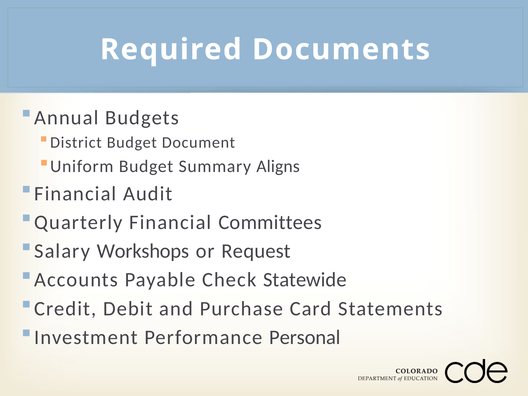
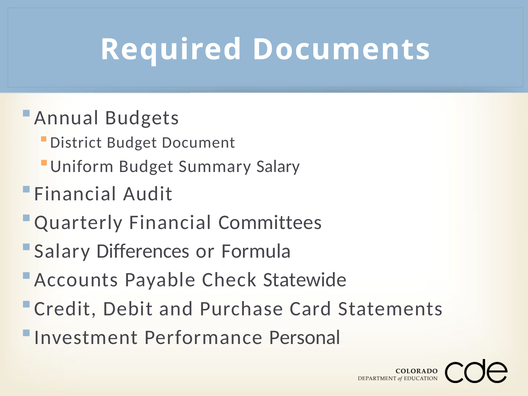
Summary Aligns: Aligns -> Salary (278, 166)
Workshops: Workshops -> Differences (143, 251)
Request: Request -> Formula (256, 251)
